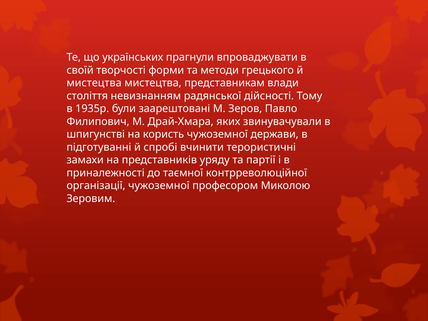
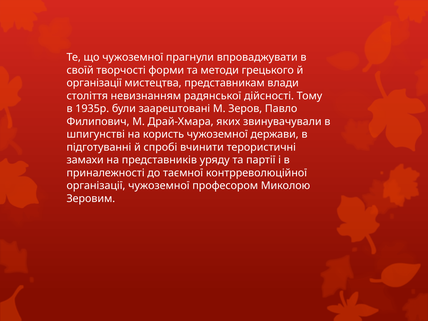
що українських: українських -> чужоземної (133, 57)
мистецтва: мистецтва -> організації (94, 83)
